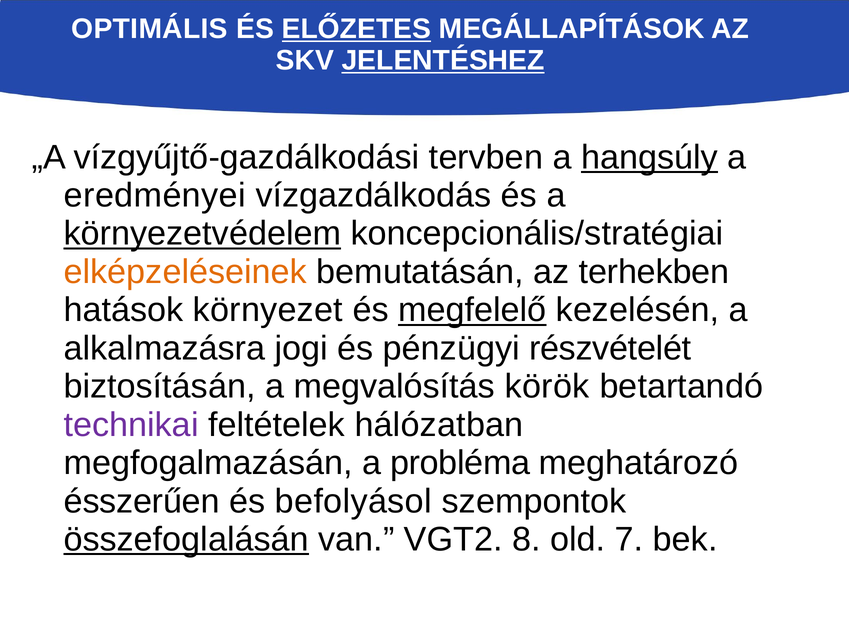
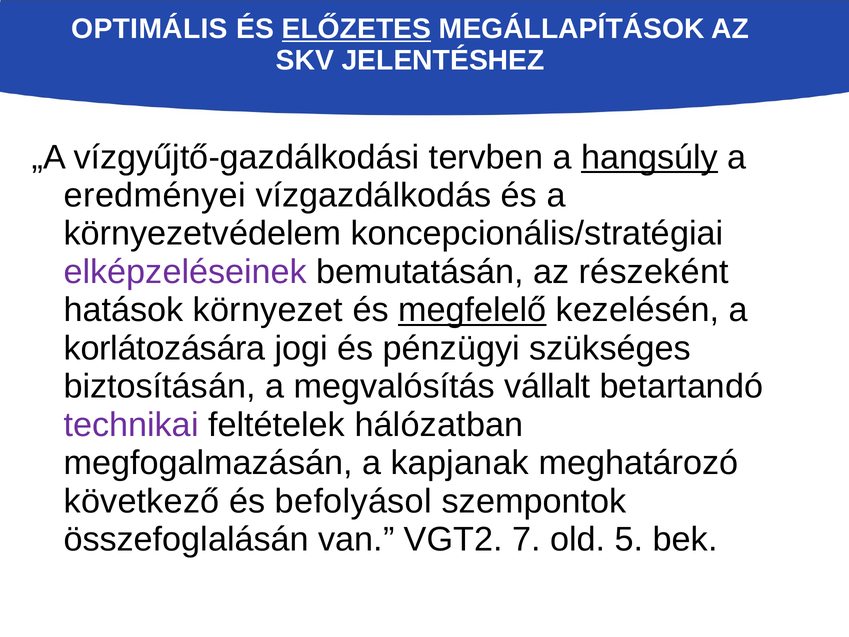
JELENTÉSHEZ underline: present -> none (443, 60)
környezetvédelem underline: present -> none (202, 234)
elképzeléseinek colour: orange -> purple (185, 272)
terhekben: terhekben -> részeként (654, 272)
alkalmazásra: alkalmazásra -> korlátozására (165, 348)
részvételét: részvételét -> szükséges (610, 348)
körök: körök -> vállalt (547, 386)
probléma: probléma -> kapjanak (460, 463)
ésszerűen: ésszerűen -> következő (142, 501)
összefoglalásán underline: present -> none (186, 539)
8: 8 -> 7 (526, 539)
7: 7 -> 5 (629, 539)
